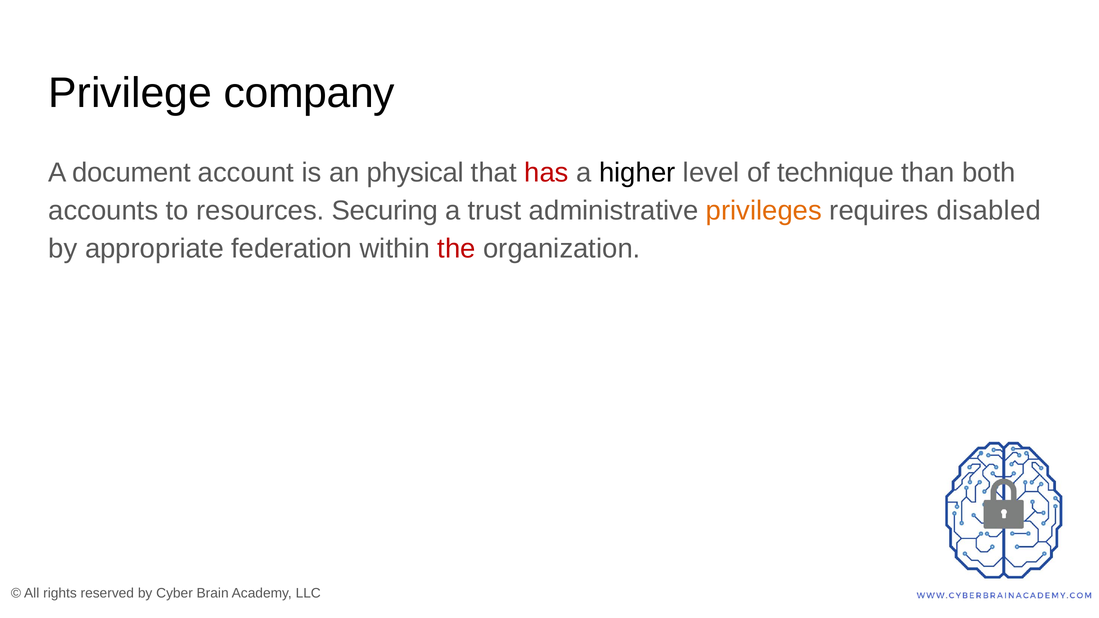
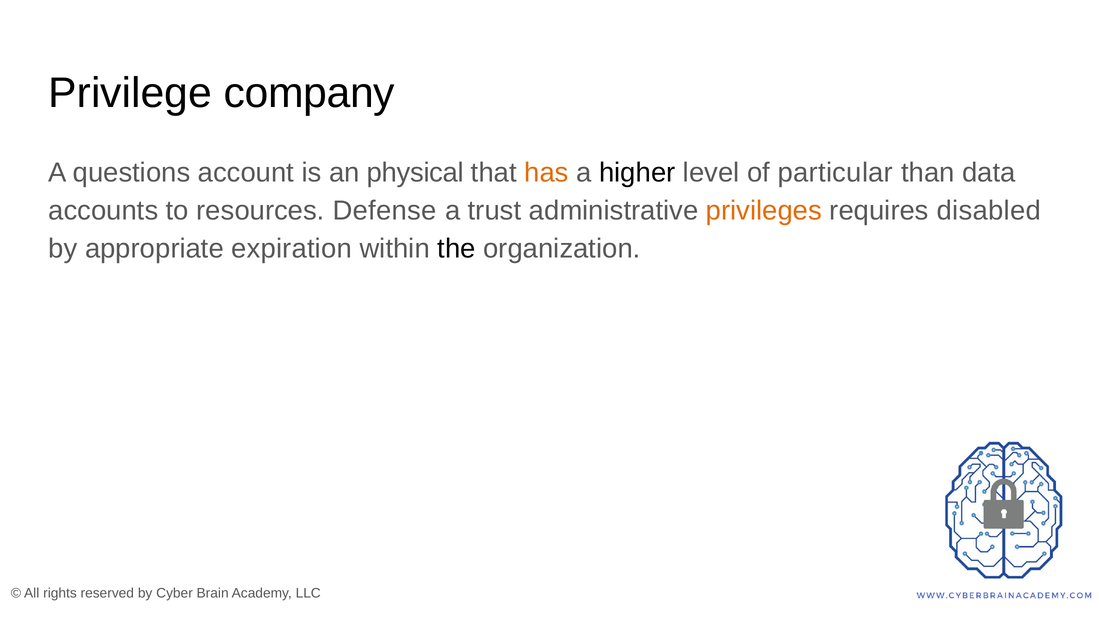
document: document -> questions (132, 173)
has colour: red -> orange (546, 173)
technique: technique -> particular (835, 173)
both: both -> data (989, 173)
Securing: Securing -> Defense (385, 211)
federation: federation -> expiration (292, 249)
the colour: red -> black (457, 249)
